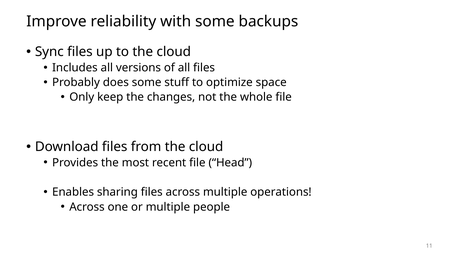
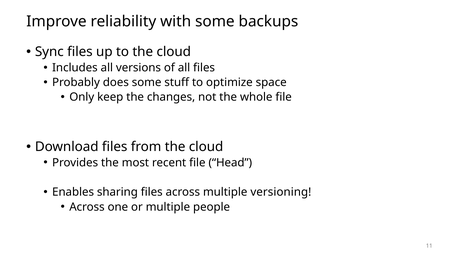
operations: operations -> versioning (281, 192)
